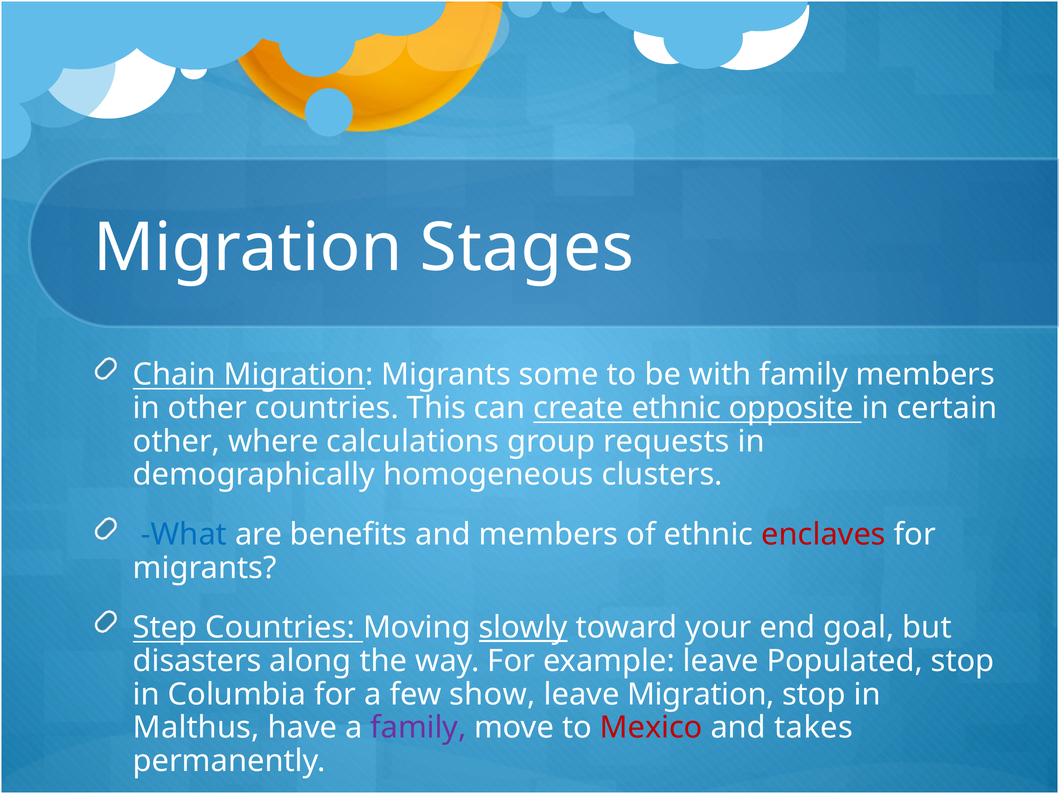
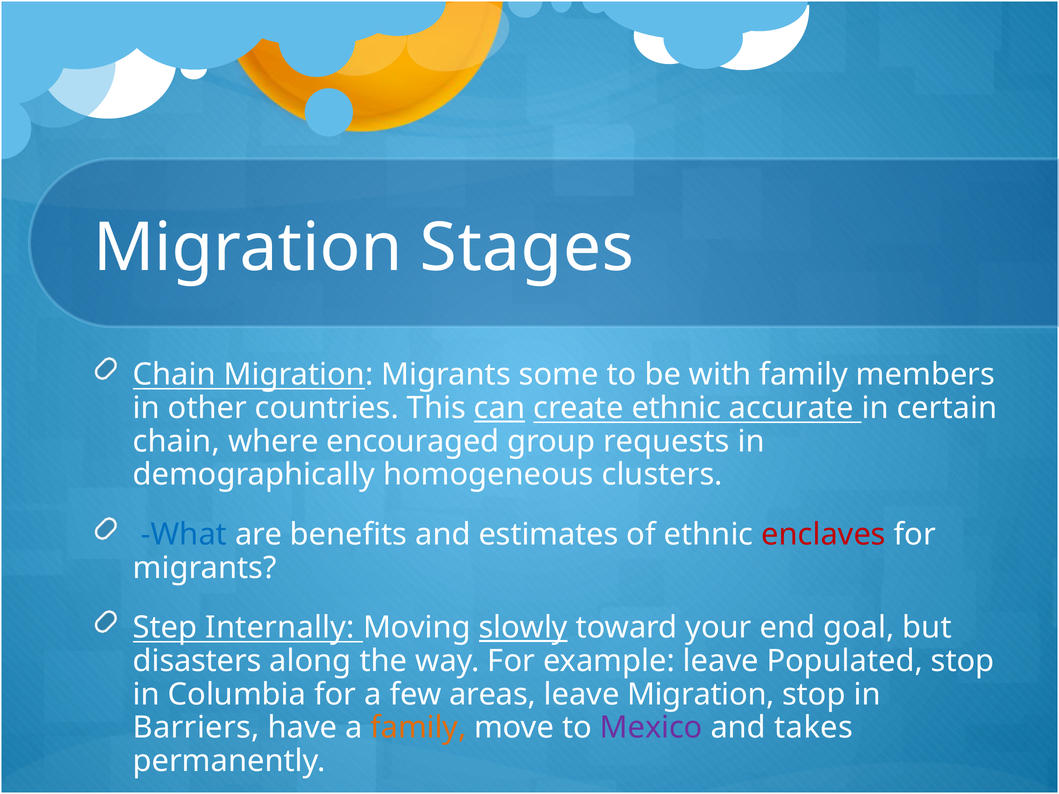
can underline: none -> present (500, 408)
opposite: opposite -> accurate (791, 408)
other: other -> chain (176, 442)
calculations: calculations -> encouraged (413, 442)
and members: members -> estimates (549, 535)
Step Countries: Countries -> Internally (280, 628)
show: show -> areas (493, 695)
Malthus: Malthus -> Barriers (196, 728)
family colour: purple -> orange (418, 728)
Mexico colour: red -> purple (651, 728)
